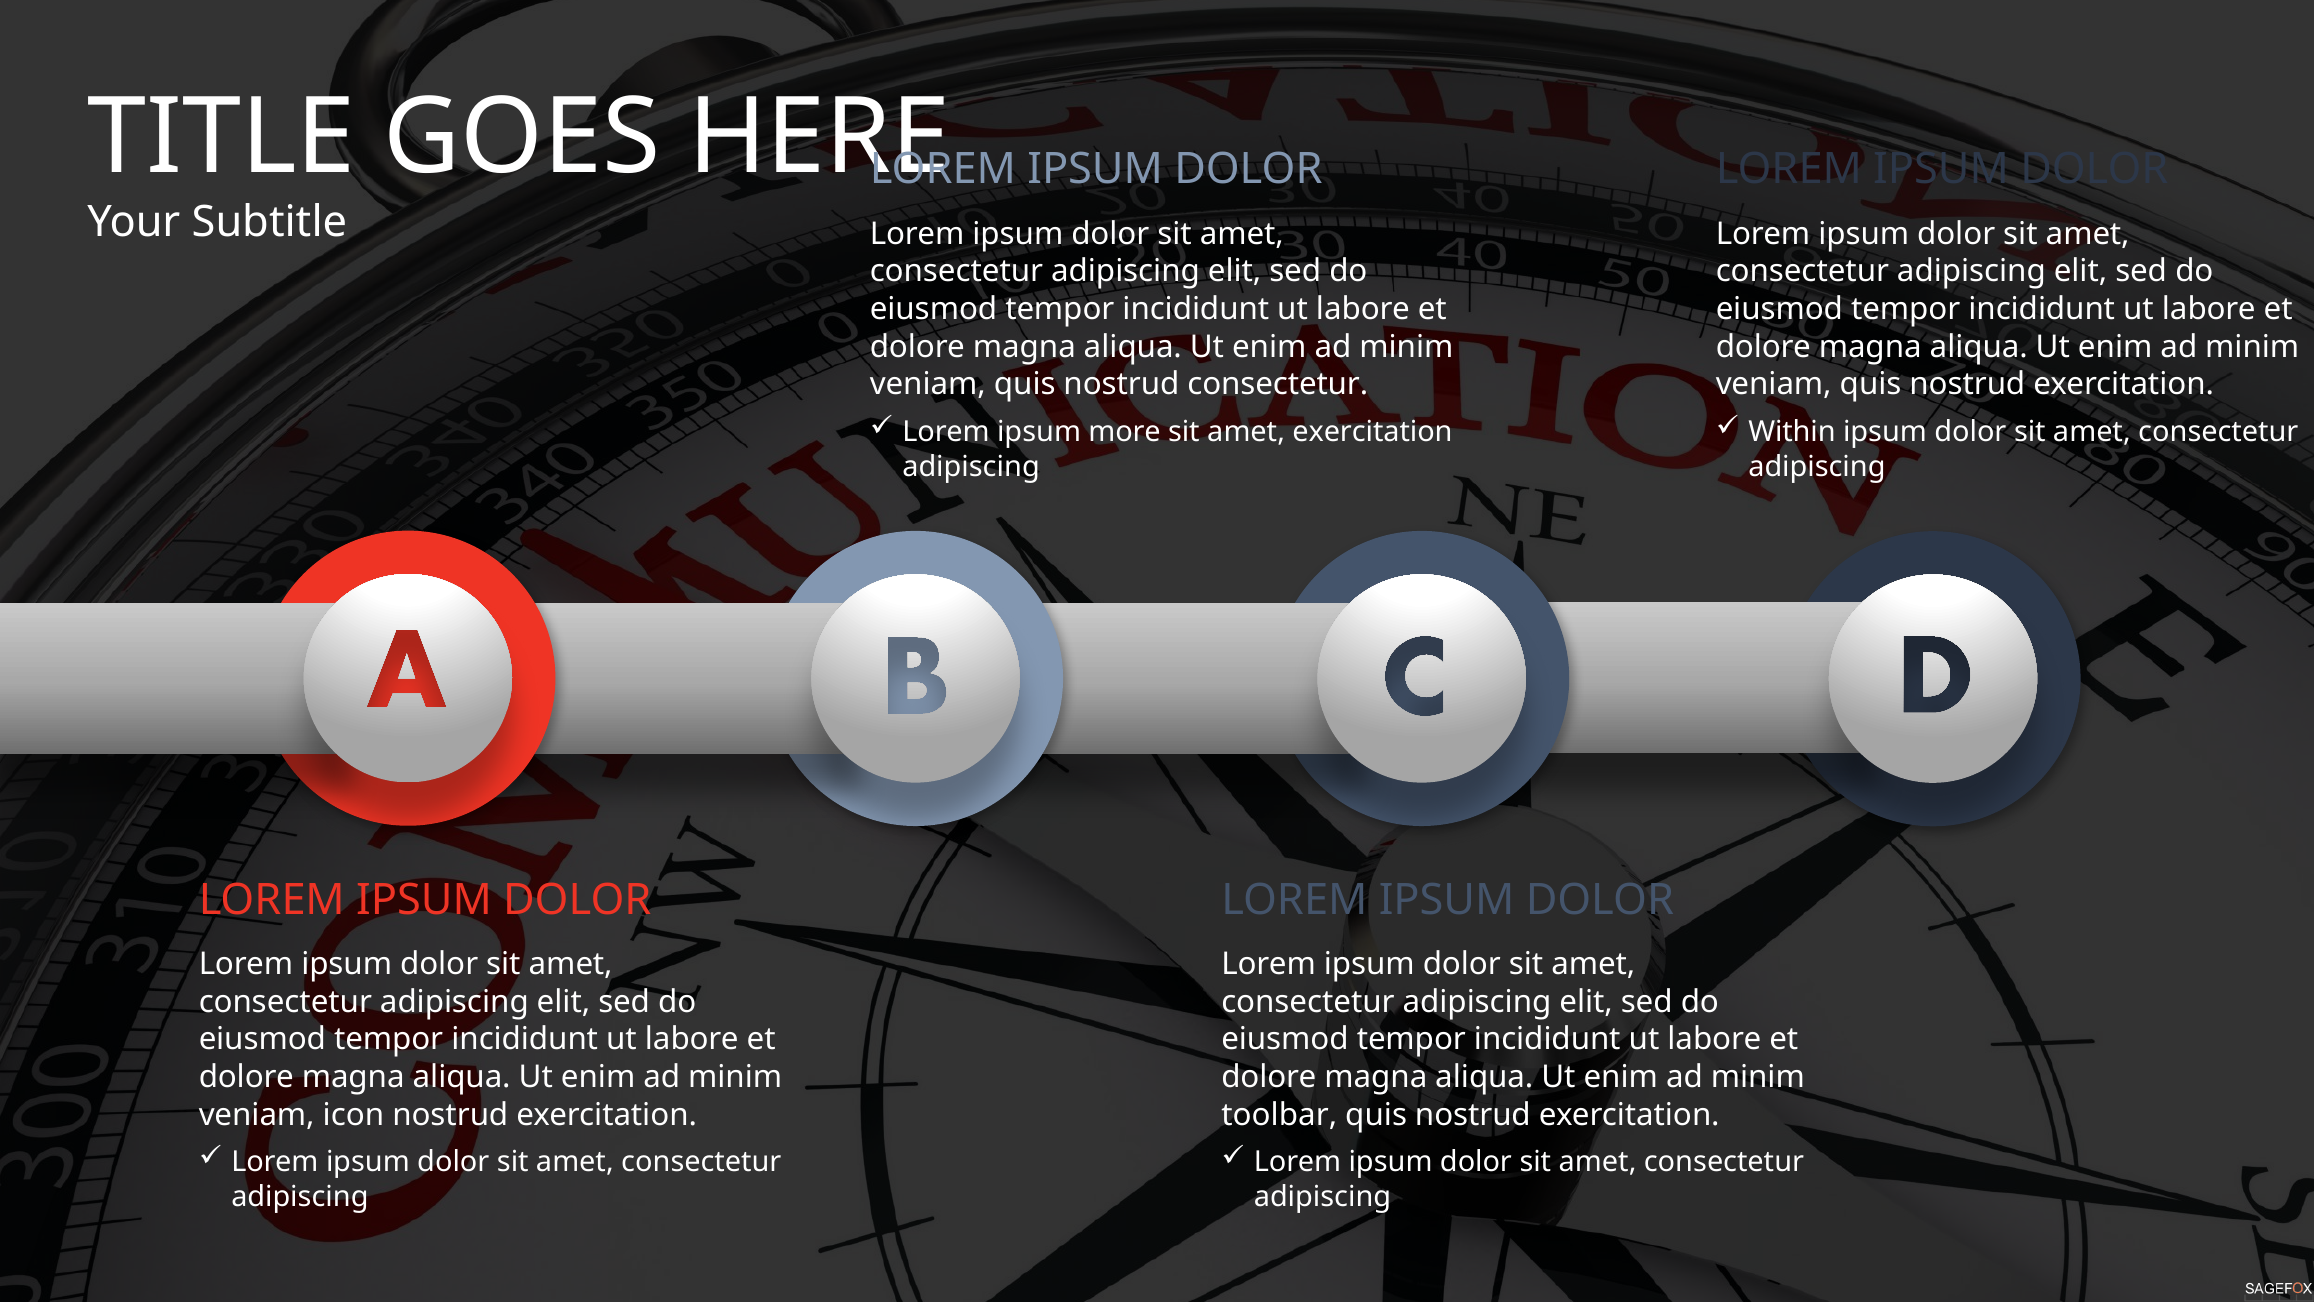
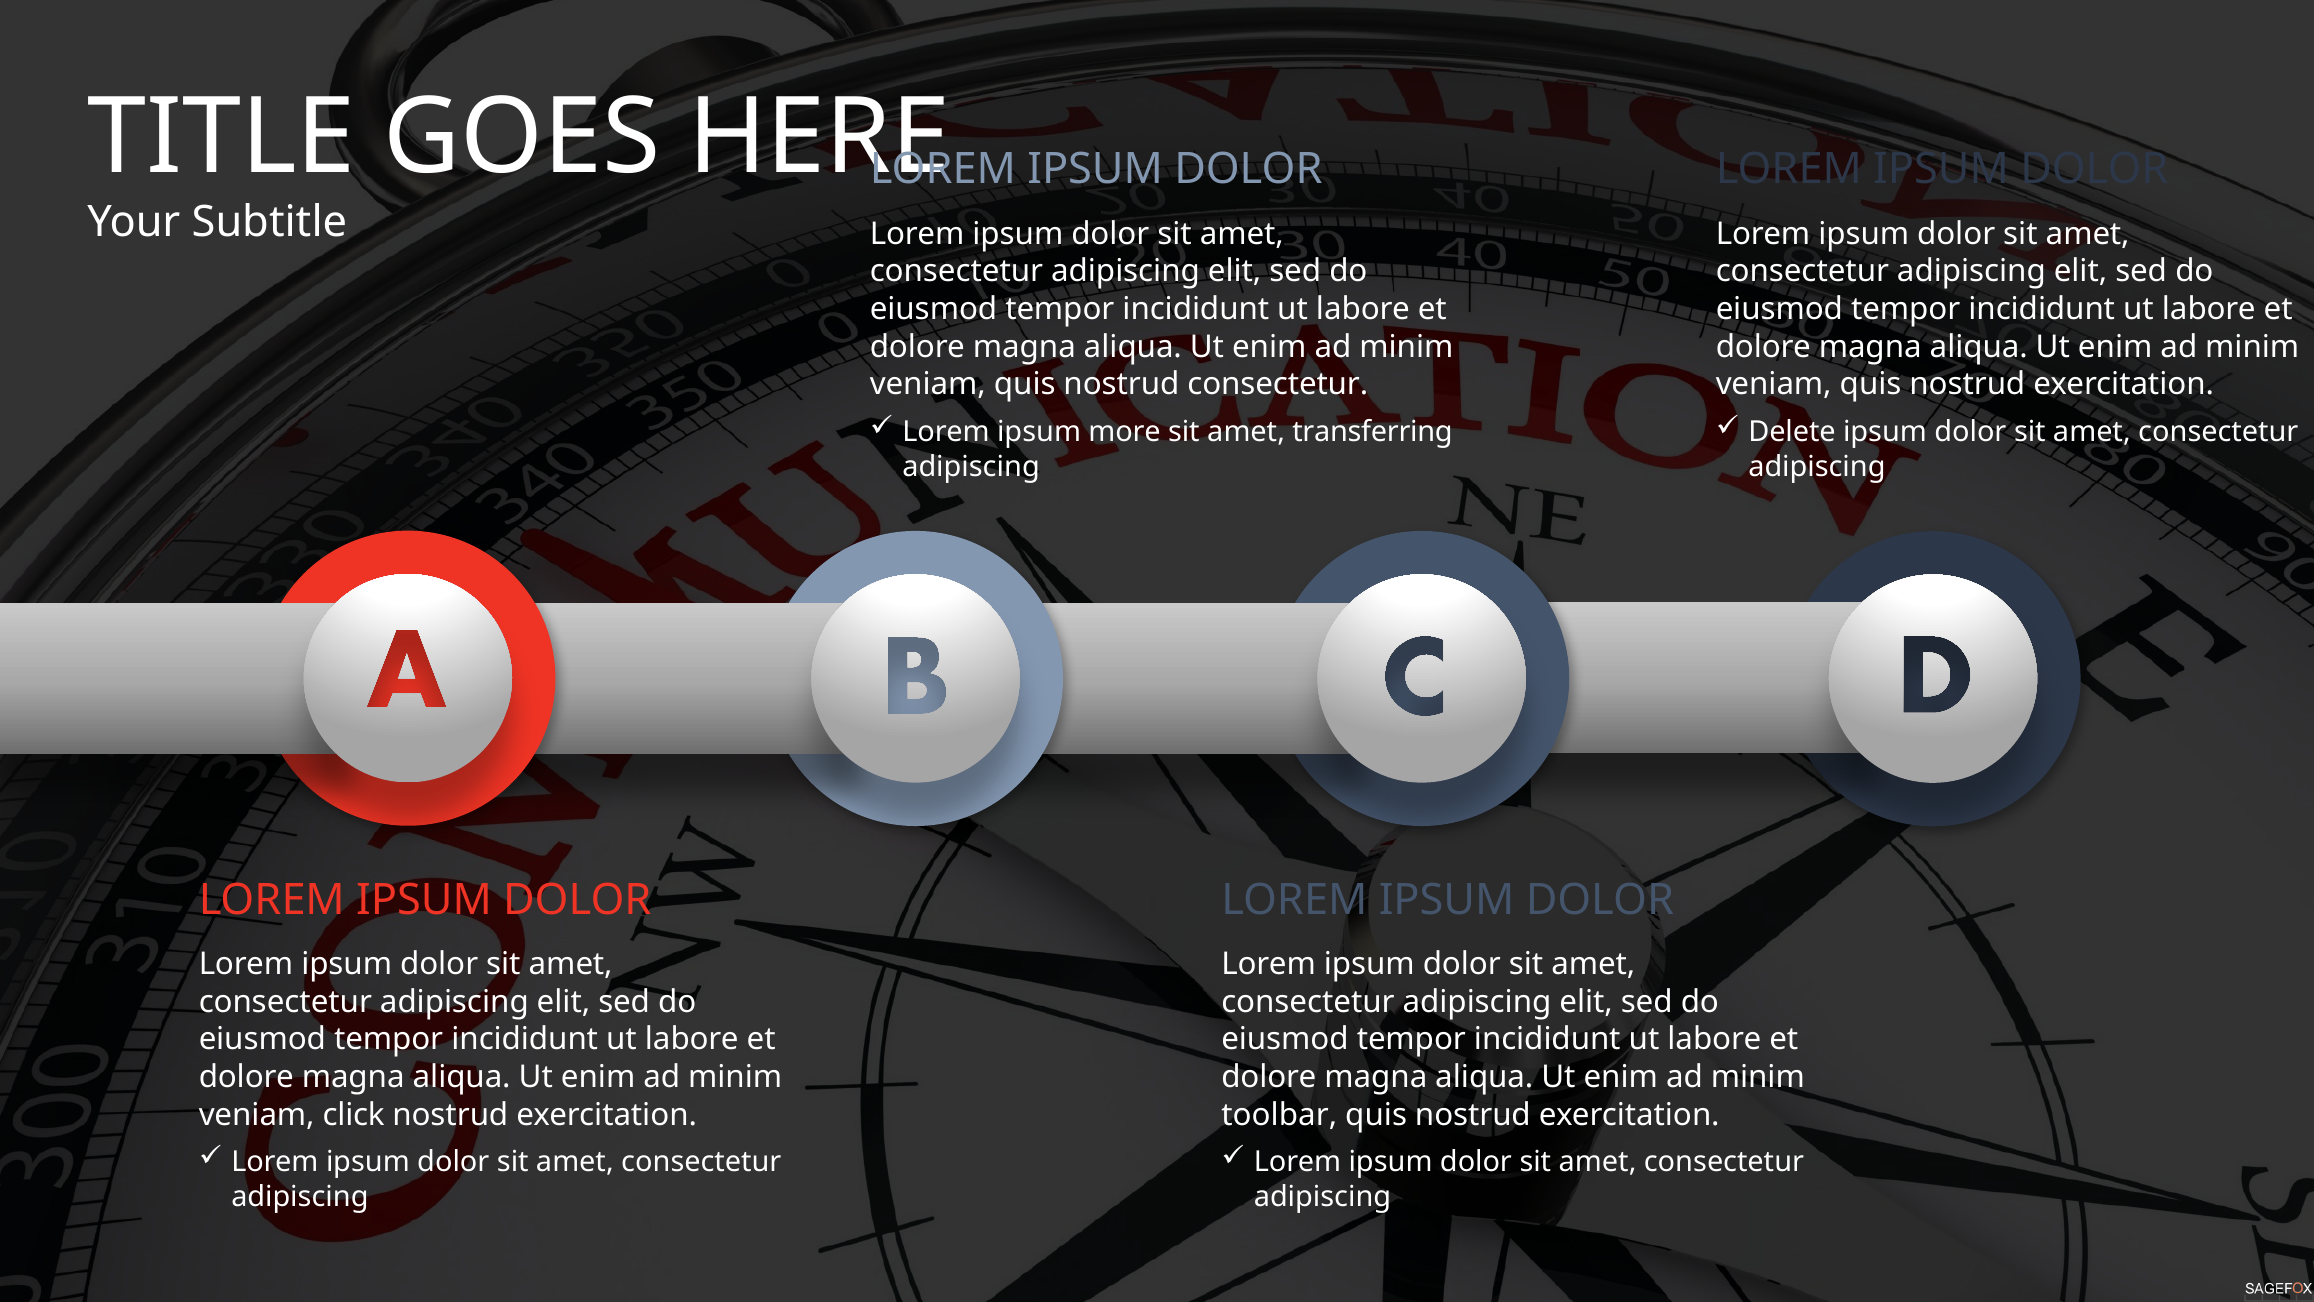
amet exercitation: exercitation -> transferring (1373, 432)
Within: Within -> Delete (1792, 432)
icon: icon -> click (354, 1114)
